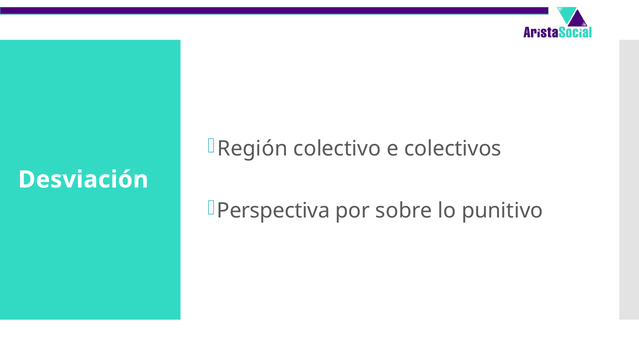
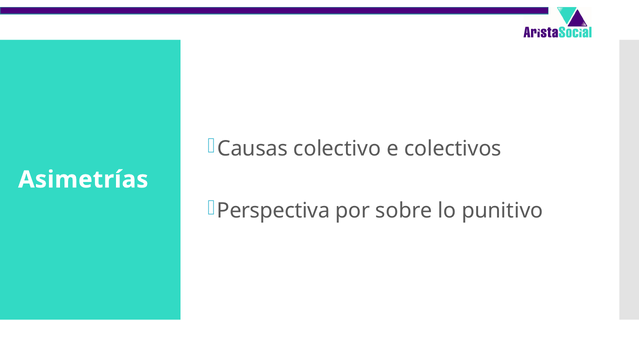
Región: Región -> Causas (253, 148)
Desviación: Desviación -> Asimetrías (83, 179)
